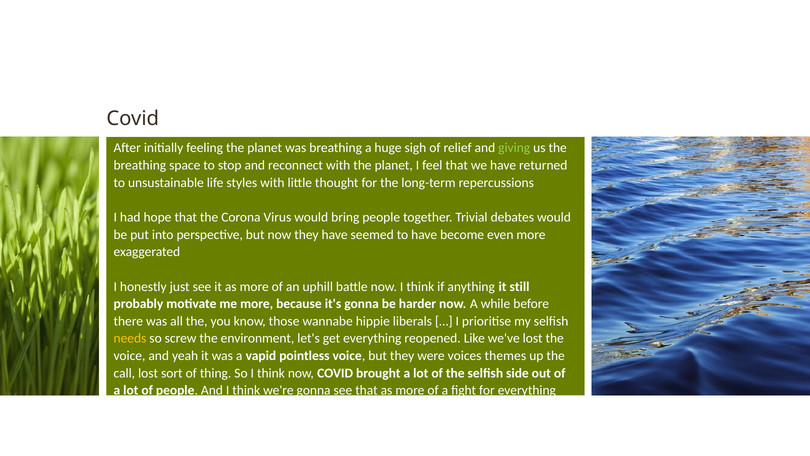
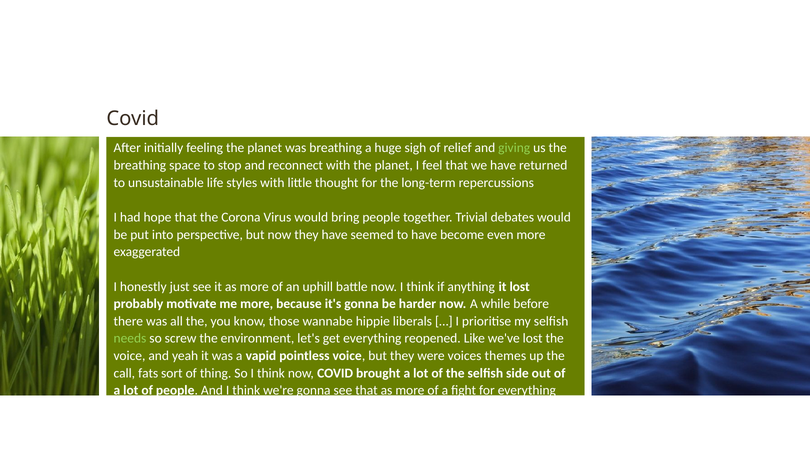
it still: still -> lost (520, 286)
needs colour: yellow -> light green (130, 338)
call lost: lost -> fats (148, 373)
